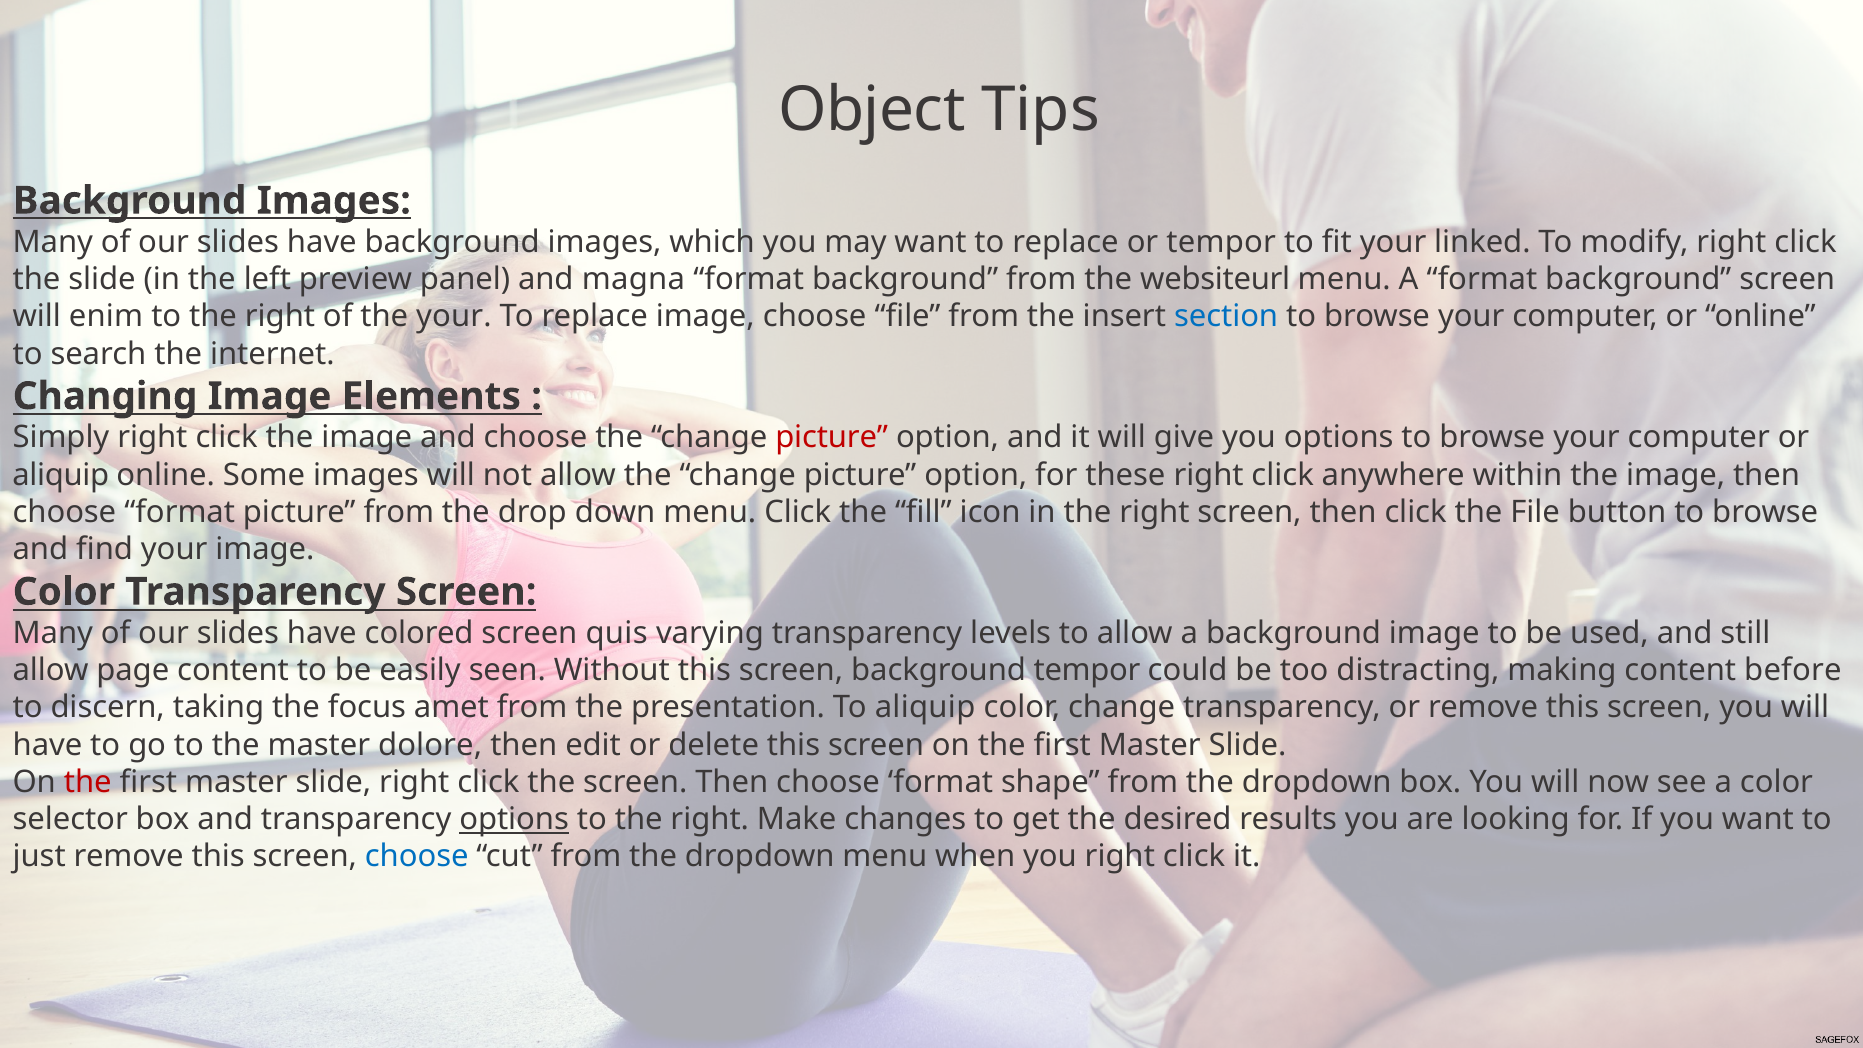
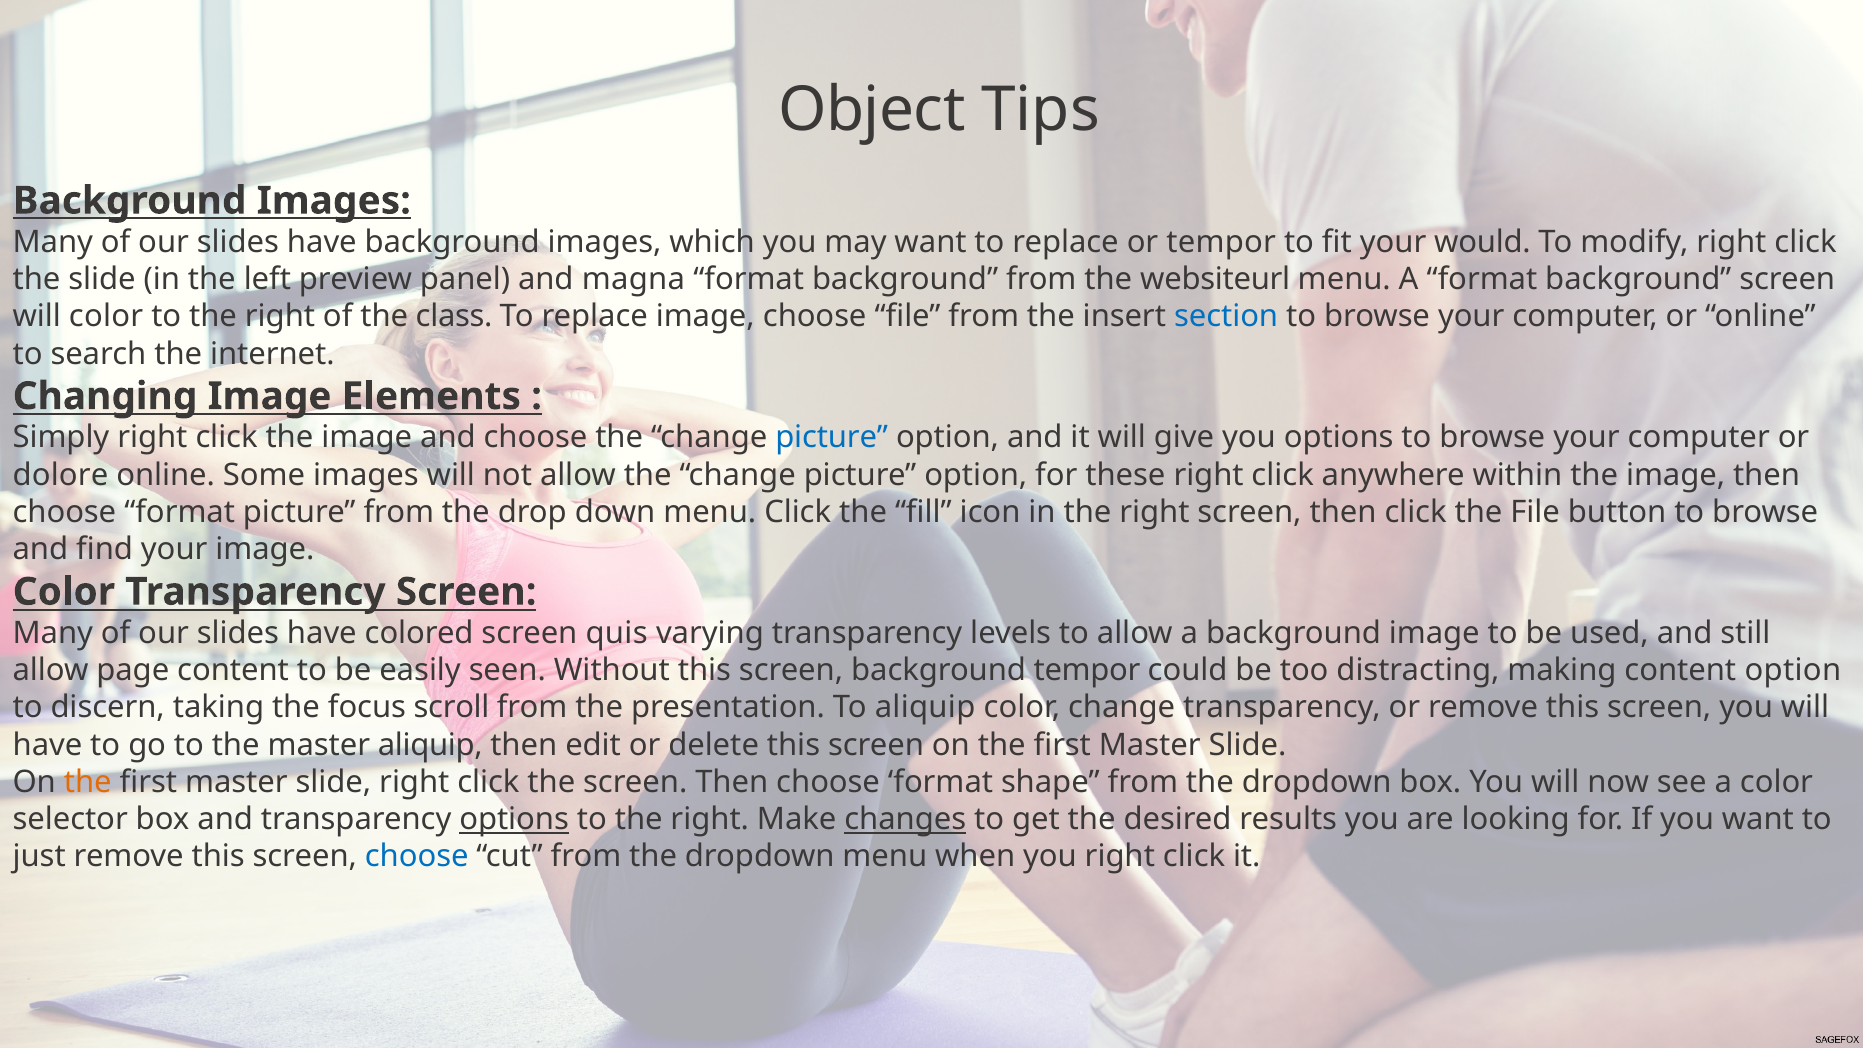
linked: linked -> would (1482, 242)
will enim: enim -> color (106, 317)
the your: your -> class (454, 317)
picture colour: red -> blue (832, 438)
aliquip: aliquip -> dolore (60, 475)
content before: before -> option (1793, 670)
amet: amet -> scroll (452, 708)
master dolore: dolore -> aliquip (430, 745)
the colour: red -> orange (88, 782)
changes underline: none -> present (905, 819)
